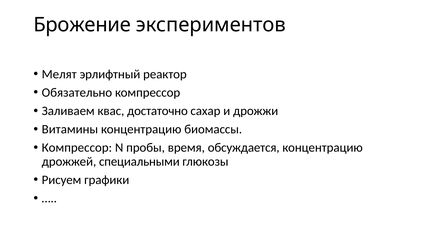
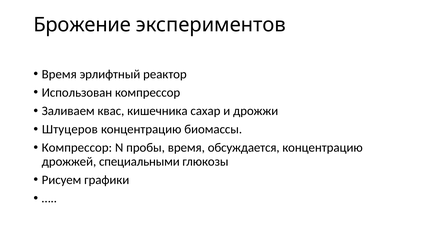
Мелят: Мелят -> Время (59, 74)
Обязательно: Обязательно -> Использован (77, 93)
достаточно: достаточно -> кишечника (157, 111)
Витамины: Витамины -> Штуцеров (70, 130)
